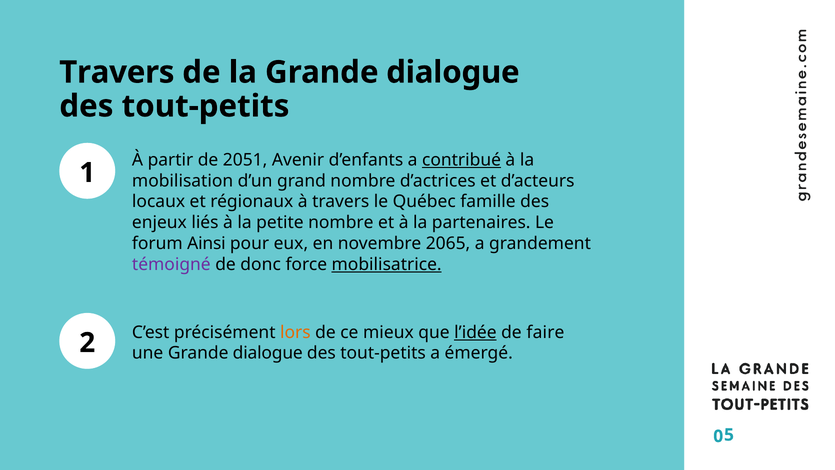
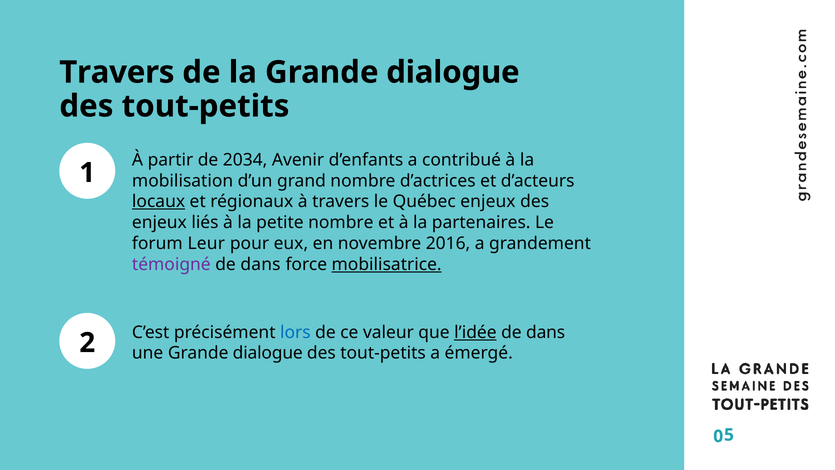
2051: 2051 -> 2034 (245, 160)
contribué underline: present -> none (462, 160)
locaux underline: none -> present (159, 202)
Québec famille: famille -> enjeux (488, 202)
Ainsi: Ainsi -> Leur (206, 243)
2065: 2065 -> 2016 (448, 243)
donc: donc -> dans (261, 264)
lors colour: orange -> blue (295, 332)
mieux: mieux -> valeur (388, 332)
faire: faire -> dans (546, 332)
